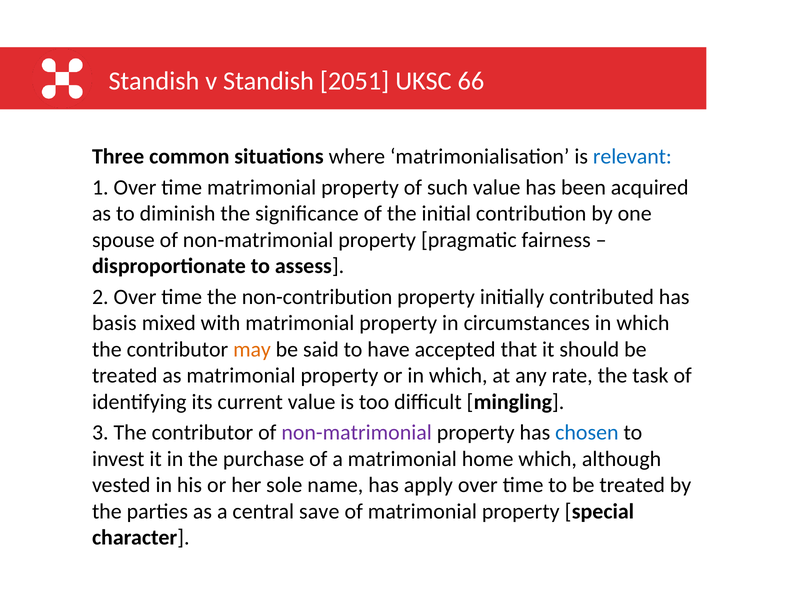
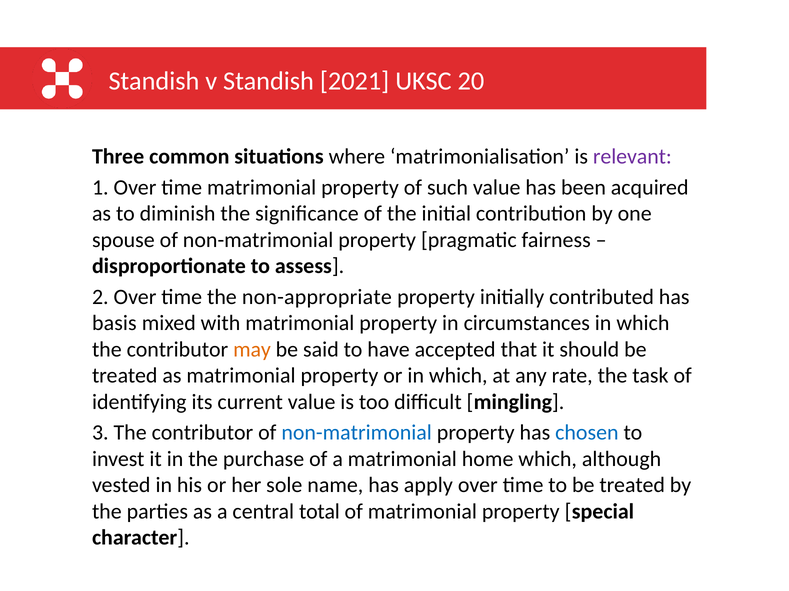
2051: 2051 -> 2021 (355, 81)
66: 66 -> 20 (471, 81)
relevant colour: blue -> purple (632, 157)
non-contribution: non-contribution -> non-appropriate (317, 297)
non-matrimonial colour: purple -> blue (357, 433)
save: save -> total (319, 512)
